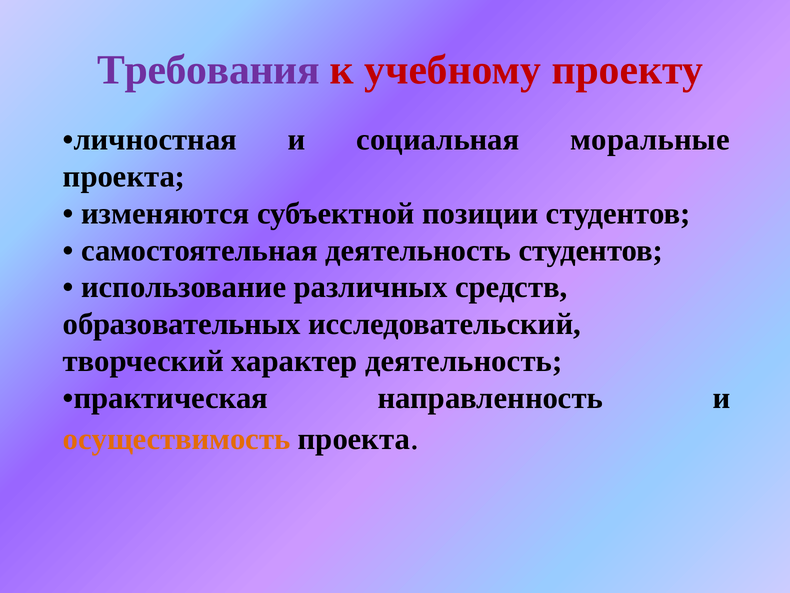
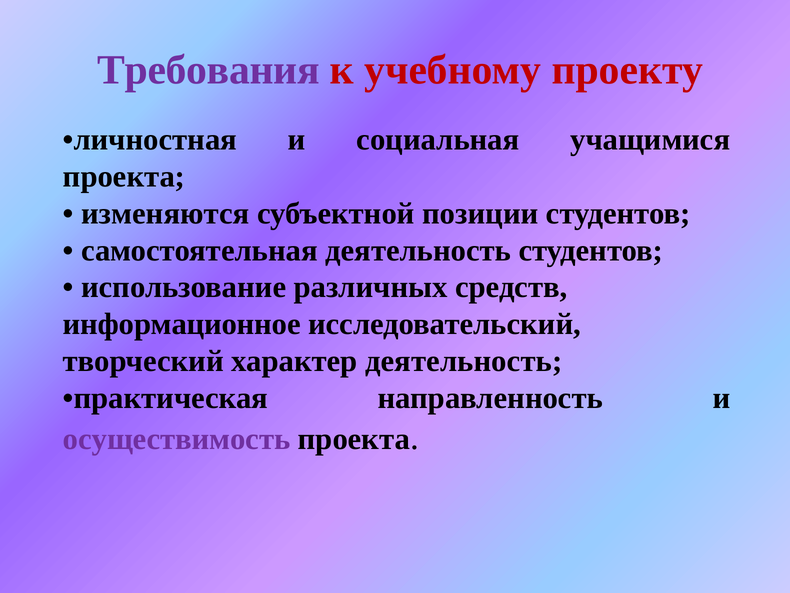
моральные: моральные -> учащимися (650, 139)
образовательных: образовательных -> информационное (182, 324)
осуществимость colour: orange -> purple (177, 439)
